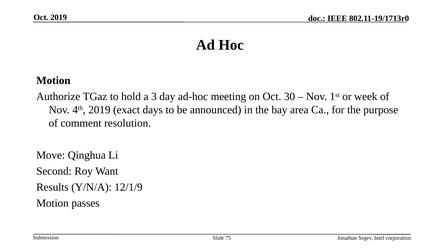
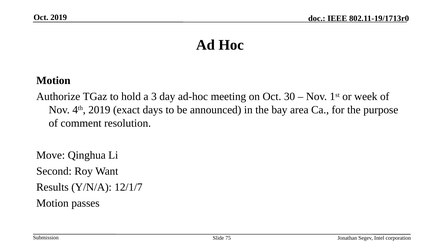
12/1/9: 12/1/9 -> 12/1/7 (129, 187)
